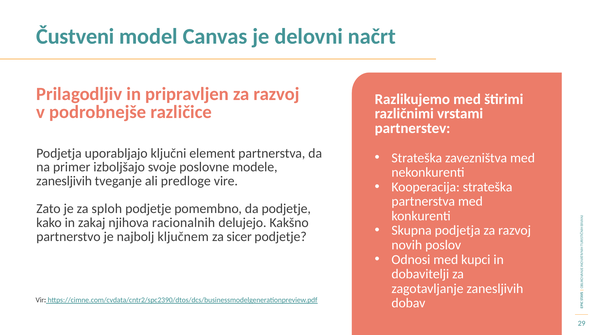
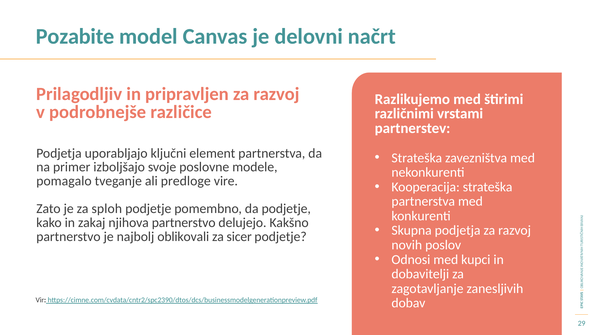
Čustveni: Čustveni -> Pozabite (75, 36)
zanesljivih: zanesljivih -> pomagalo (64, 181)
njihova racionalnih: racionalnih -> partnerstvo (184, 223)
ključnem: ključnem -> oblikovali (183, 236)
